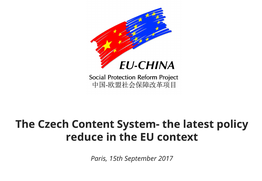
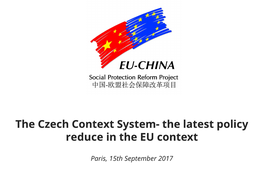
Czech Content: Content -> Context (93, 125)
